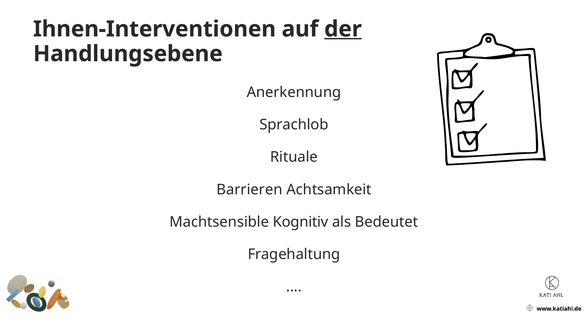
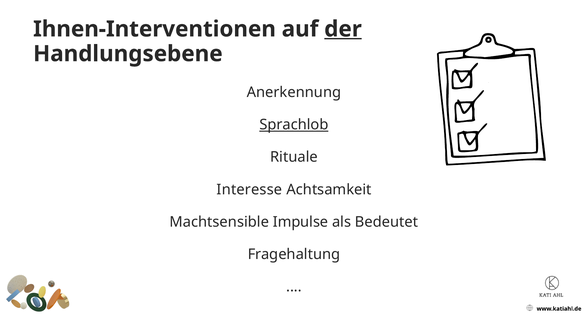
Sprachlob underline: none -> present (294, 125)
Barrieren: Barrieren -> Interesse (249, 189)
Kognitiv: Kognitiv -> Impulse (301, 222)
